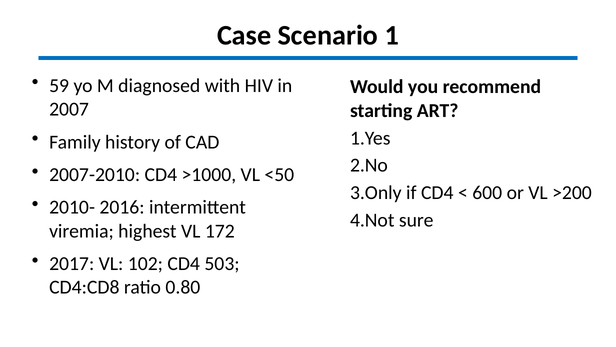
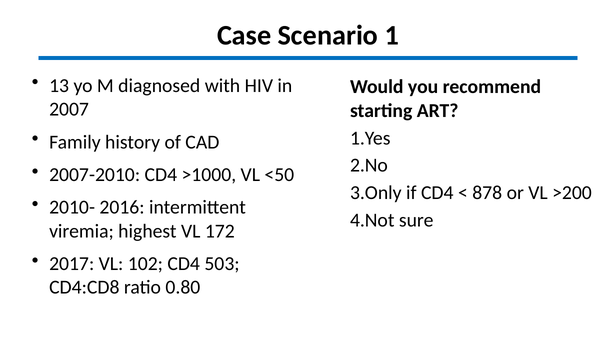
59: 59 -> 13 (59, 86)
600: 600 -> 878 (487, 193)
